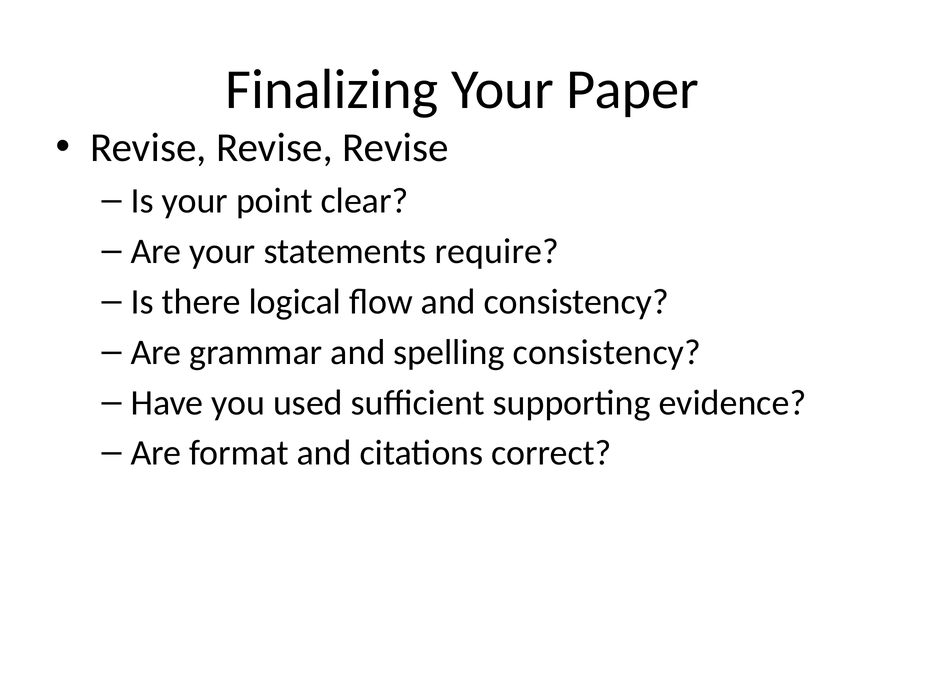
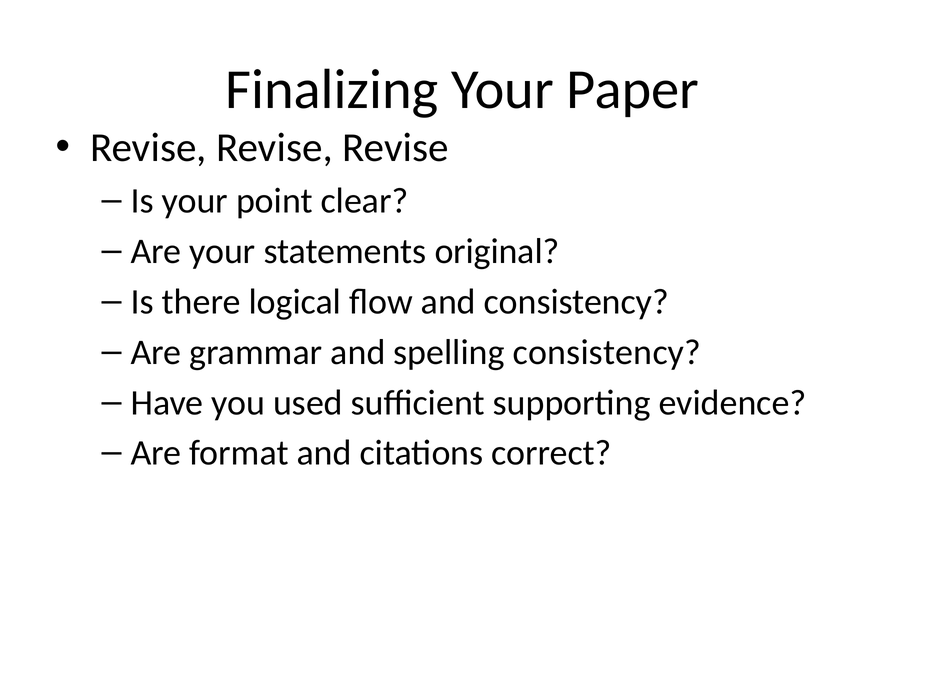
require: require -> original (497, 251)
